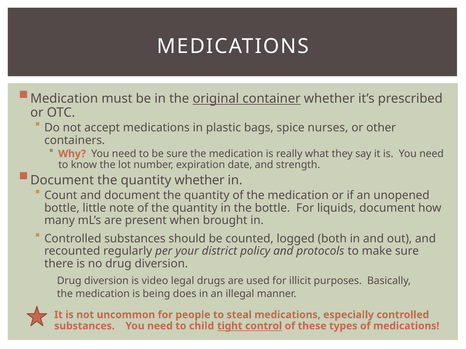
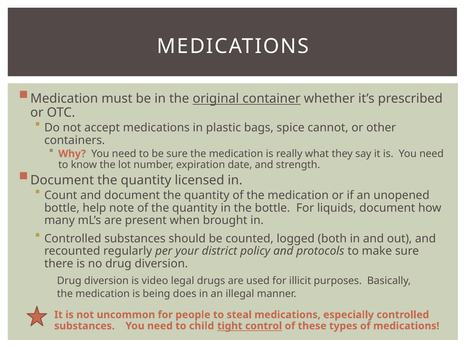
nurses: nurses -> cannot (328, 128)
quantity whether: whether -> licensed (200, 180)
little: little -> help (94, 208)
